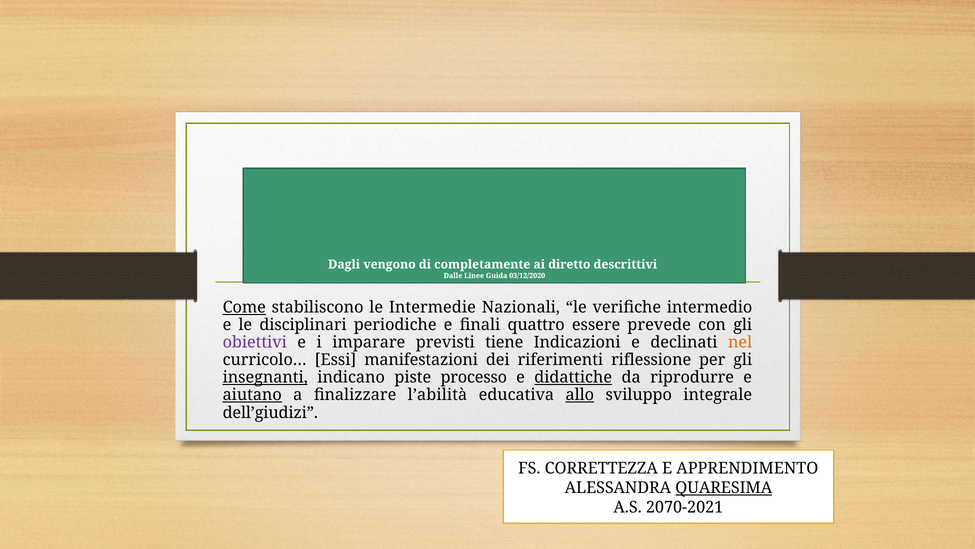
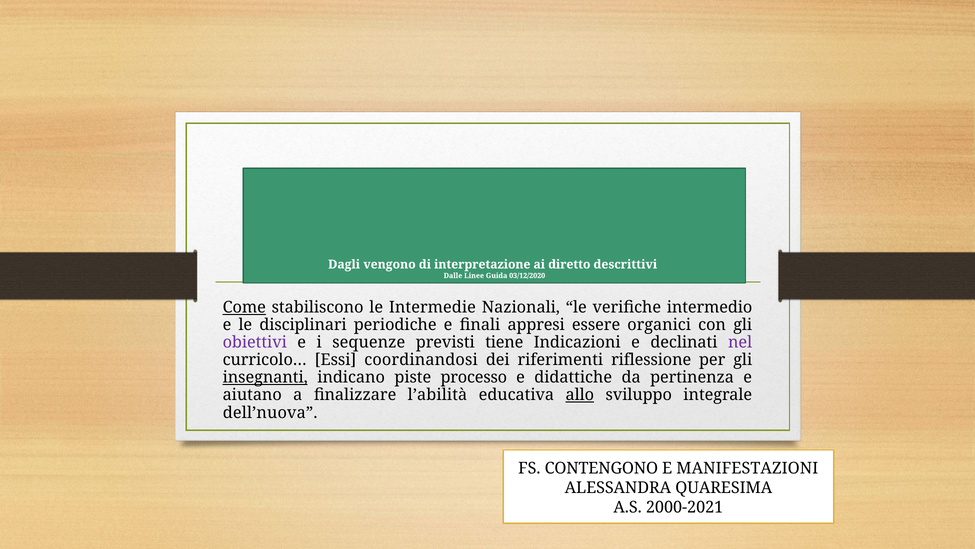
completamente: completamente -> interpretazione (482, 264)
quattro: quattro -> appresi (536, 325)
prevede: prevede -> organici (659, 325)
imparare: imparare -> sequenze (369, 342)
nel colour: orange -> purple (740, 342)
manifestazioni: manifestazioni -> coordinandosi (421, 360)
didattiche underline: present -> none (573, 377)
riprodurre: riprodurre -> pertinenza (692, 377)
aiutano underline: present -> none (252, 395)
dell’giudizi: dell’giudizi -> dell’nuova (270, 412)
CORRETTEZZA: CORRETTEZZA -> CONTENGONO (601, 468)
APPRENDIMENTO: APPRENDIMENTO -> MANIFESTAZIONI (747, 468)
QUARESIMA underline: present -> none (724, 487)
2070-2021: 2070-2021 -> 2000-2021 (685, 507)
